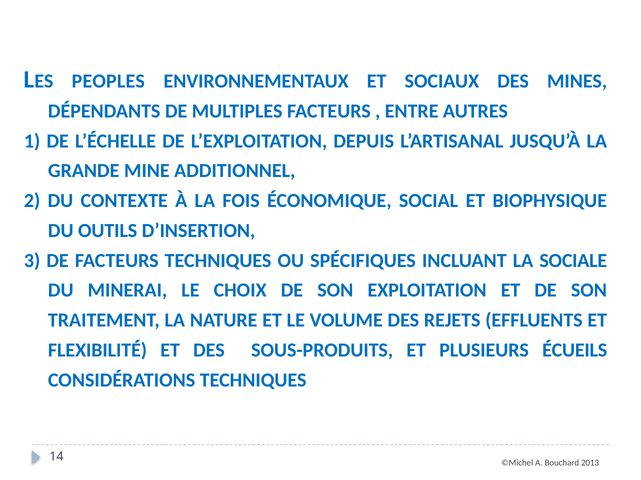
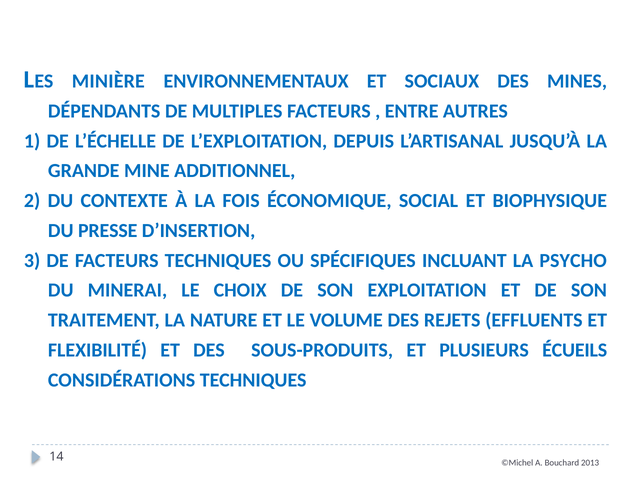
PEOPLES: PEOPLES -> MINIÈRE (108, 81)
OUTILS: OUTILS -> PRESSE (108, 231)
SOCIALE: SOCIALE -> PSYCHO (573, 261)
